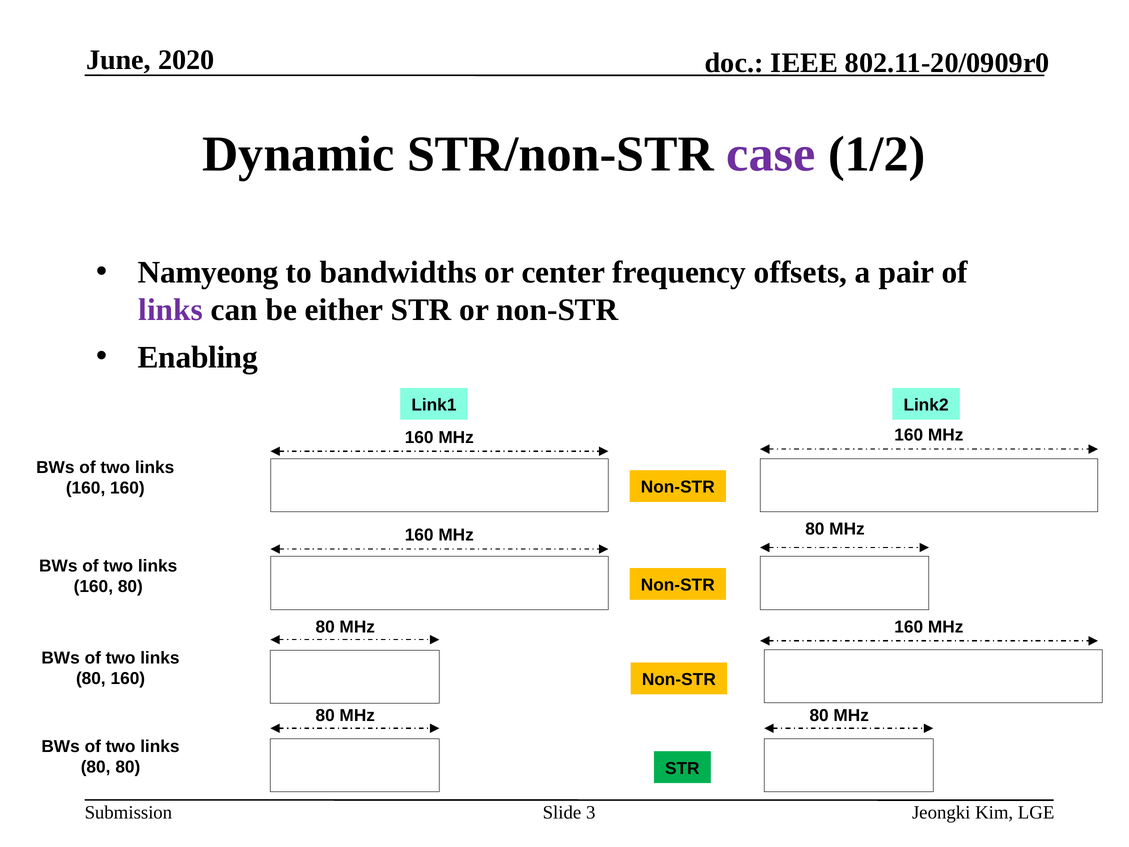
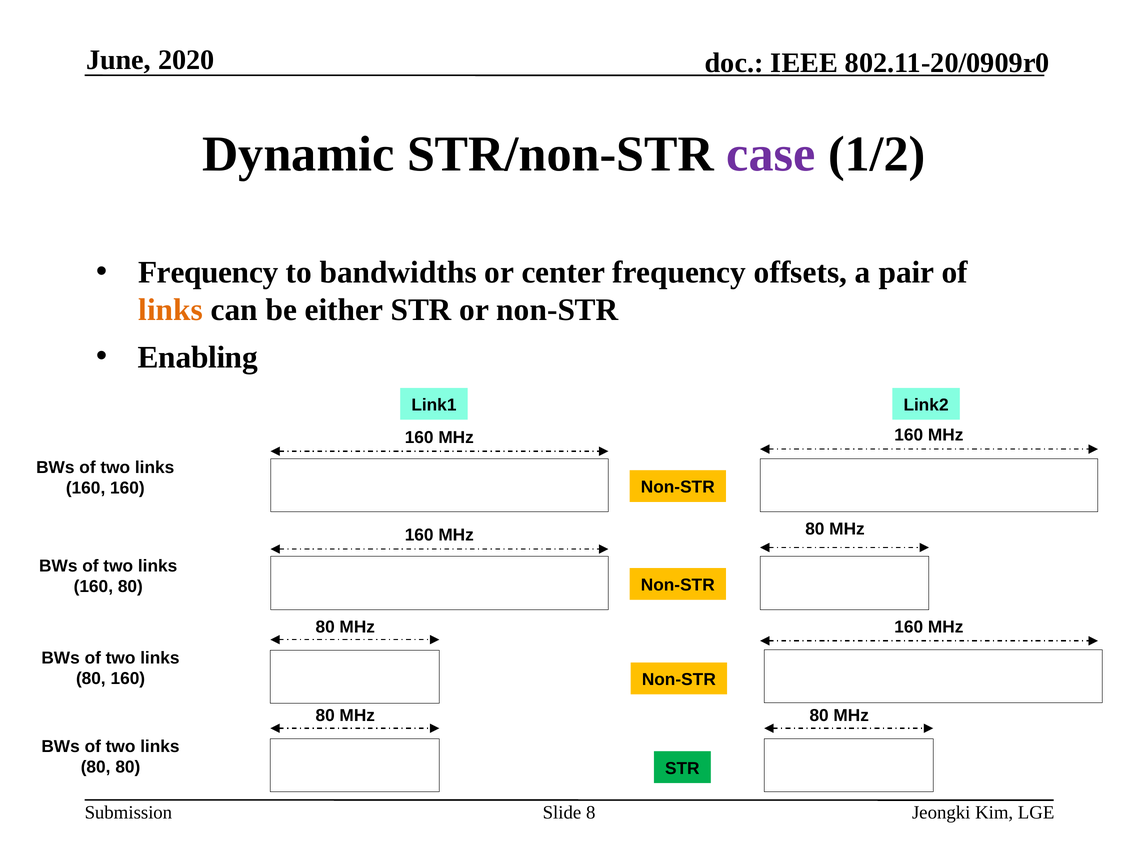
Namyeong: Namyeong -> Frequency (208, 272)
links colour: purple -> orange (171, 310)
3: 3 -> 8 (591, 812)
